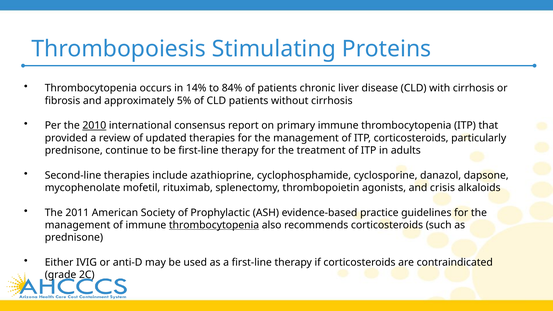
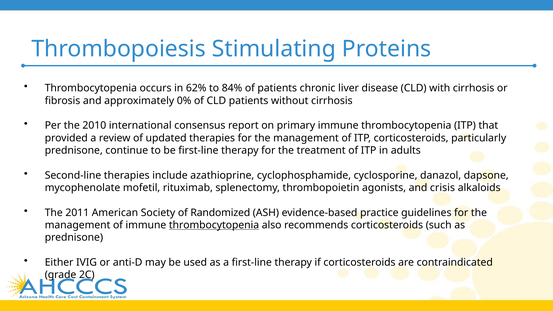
14%: 14% -> 62% (196, 88)
5%: 5% -> 0% (184, 101)
2010 underline: present -> none (94, 126)
Prophylactic: Prophylactic -> Randomized (220, 213)
